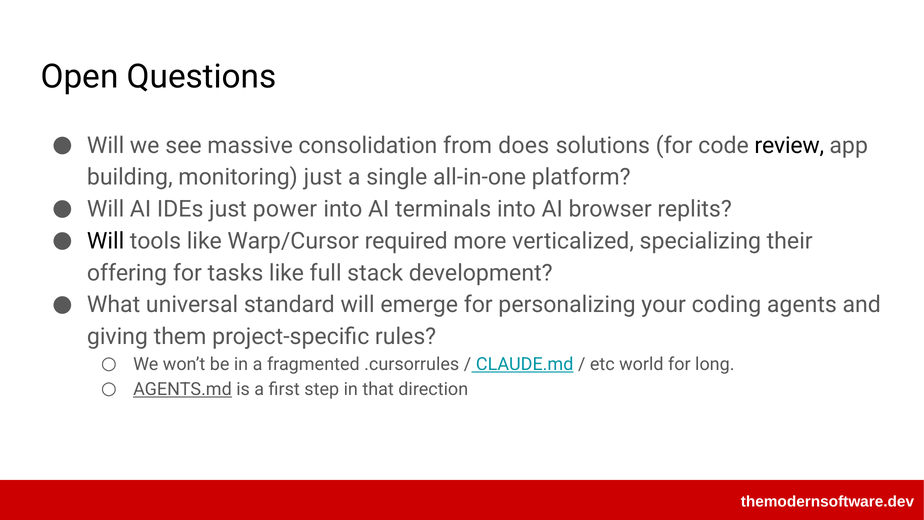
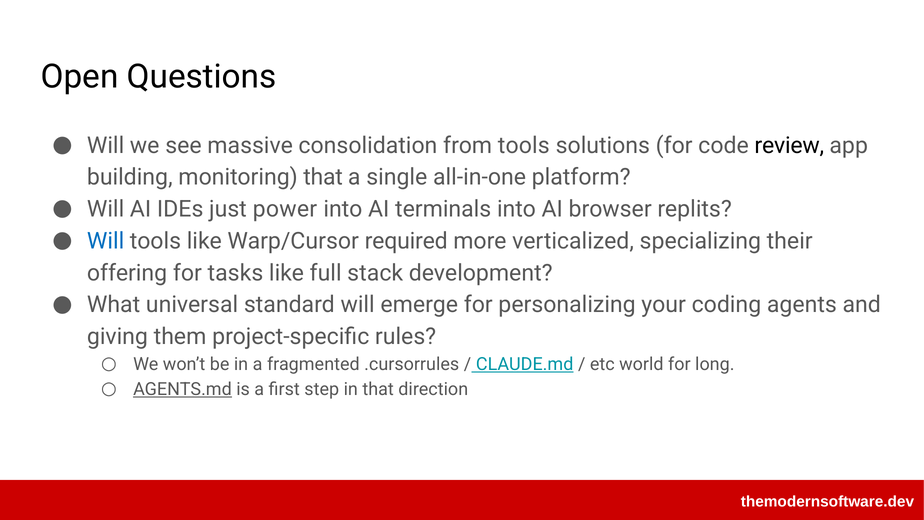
from does: does -> tools (524, 145)
monitoring just: just -> that (323, 177)
Will colour: black -> blue (106, 241)
